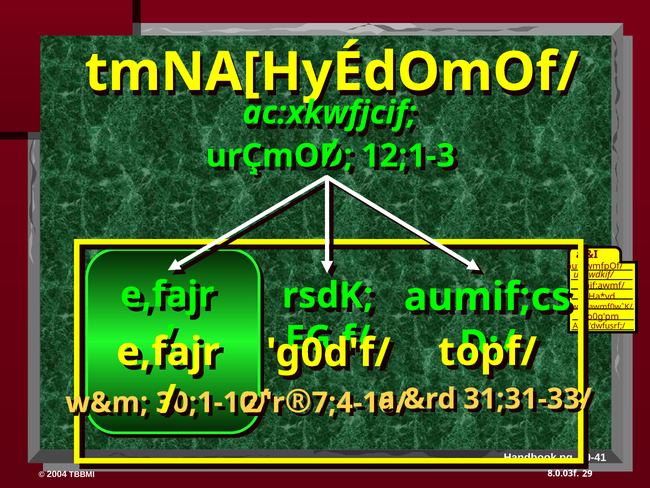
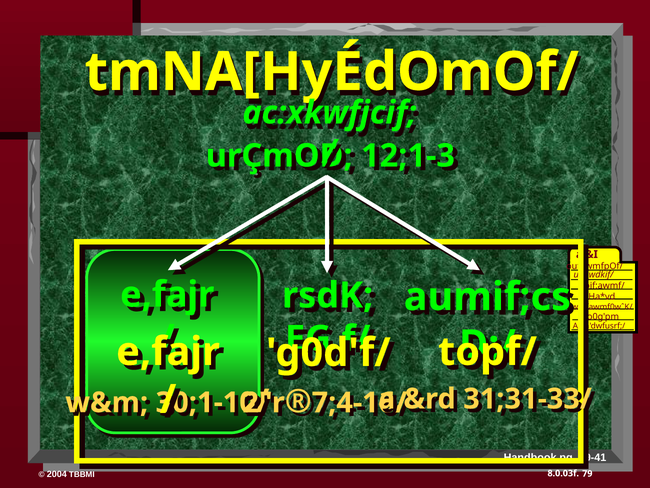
29: 29 -> 79 (587, 473)
